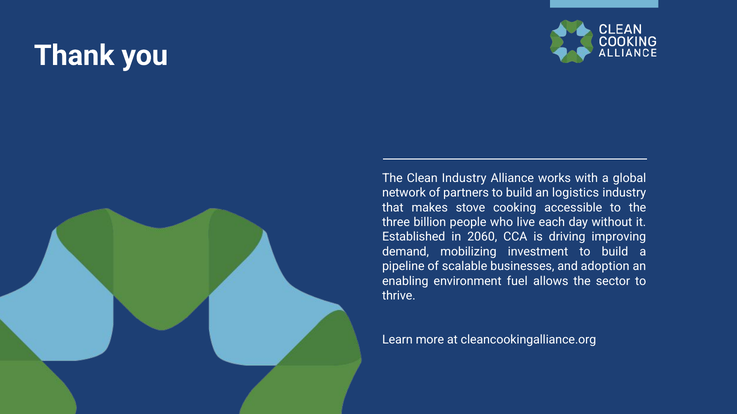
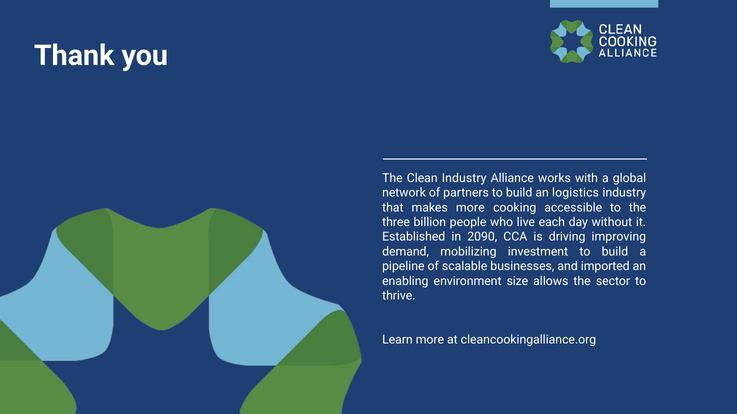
makes stove: stove -> more (470, 208)
2060: 2060 -> 2090 (482, 237)
adoption: adoption -> imported (605, 267)
fuel: fuel -> size (517, 281)
